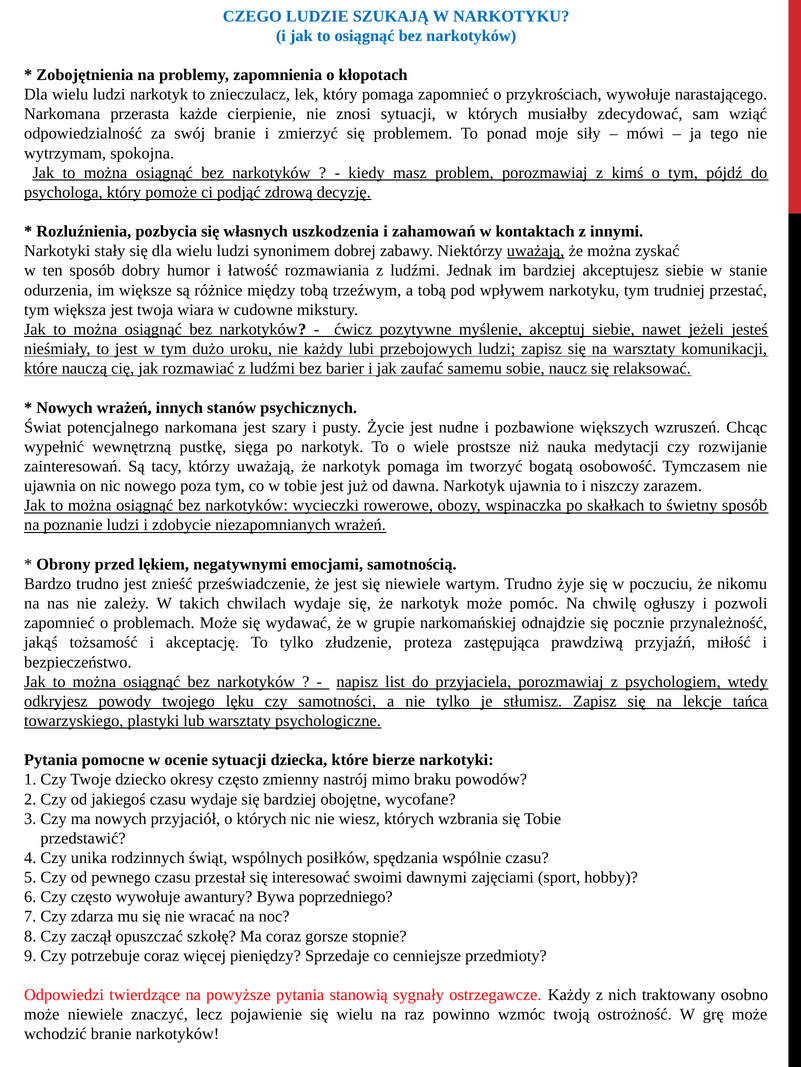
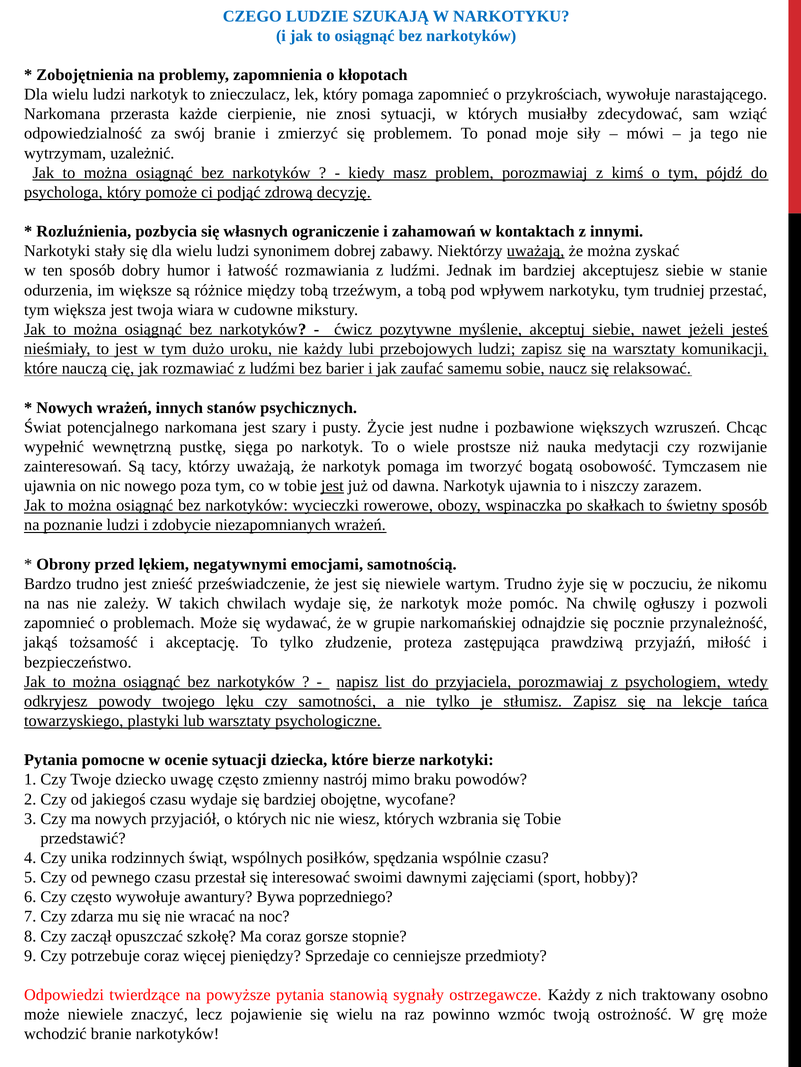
spokojna: spokojna -> uzależnić (142, 153)
uszkodzenia: uszkodzenia -> ograniczenie (336, 232)
jest underline: none -> present (332, 486)
okresy: okresy -> uwagę (192, 780)
